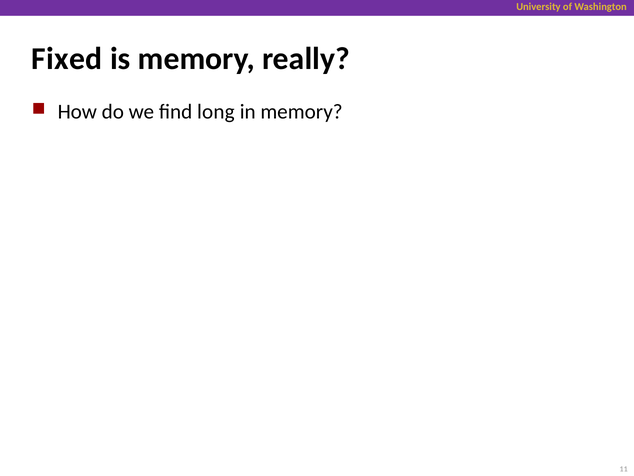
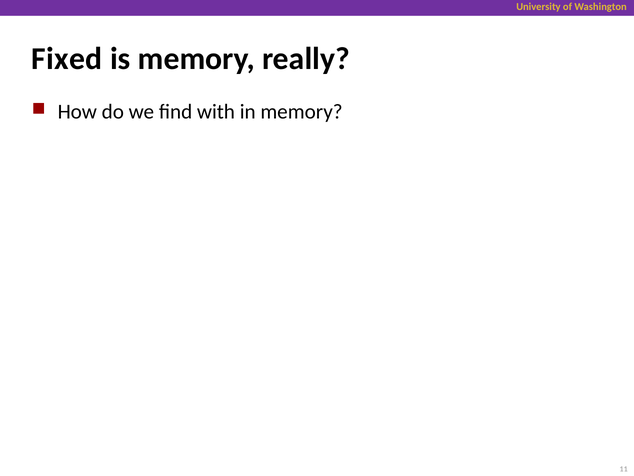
long: long -> with (216, 112)
